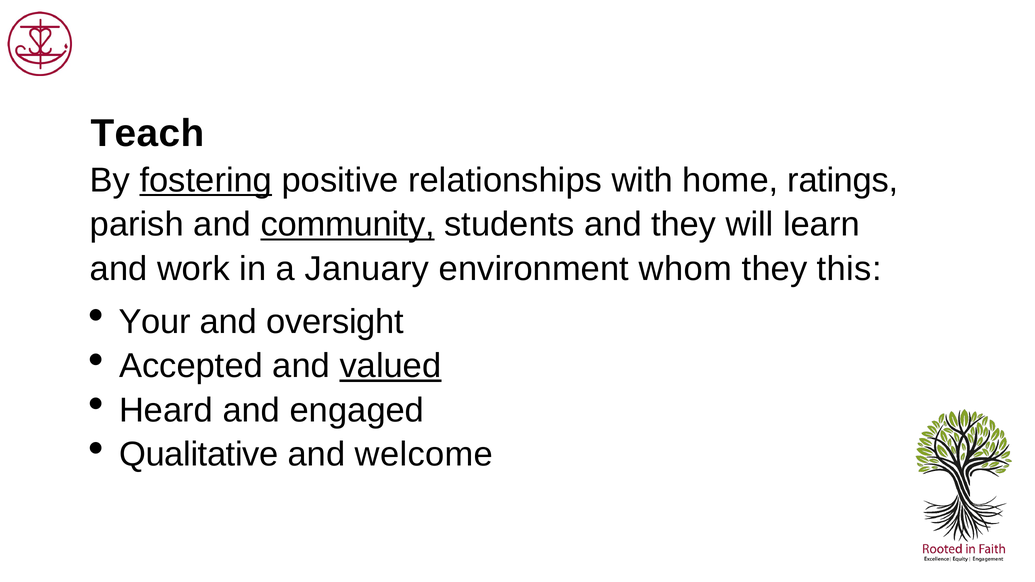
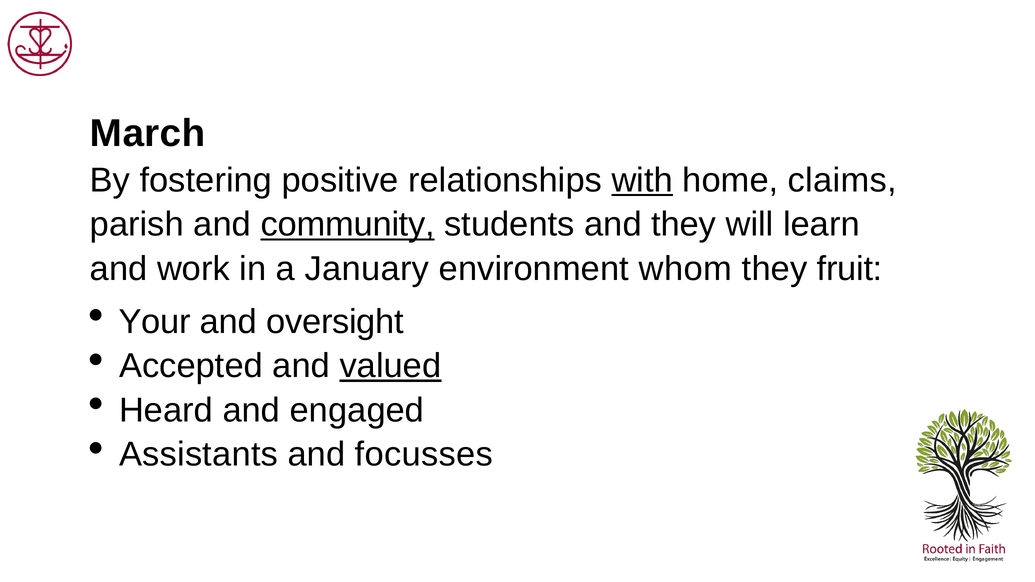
Teach: Teach -> March (148, 134)
fostering underline: present -> none (206, 180)
with underline: none -> present (642, 180)
ratings: ratings -> claims (842, 180)
this: this -> fruit (850, 269)
Qualitative: Qualitative -> Assistants (199, 455)
welcome: welcome -> focusses (424, 455)
